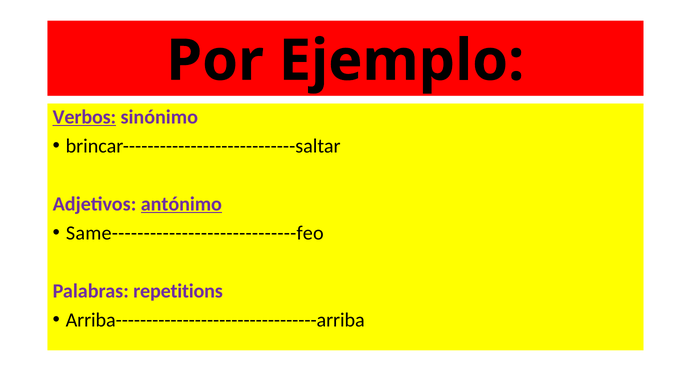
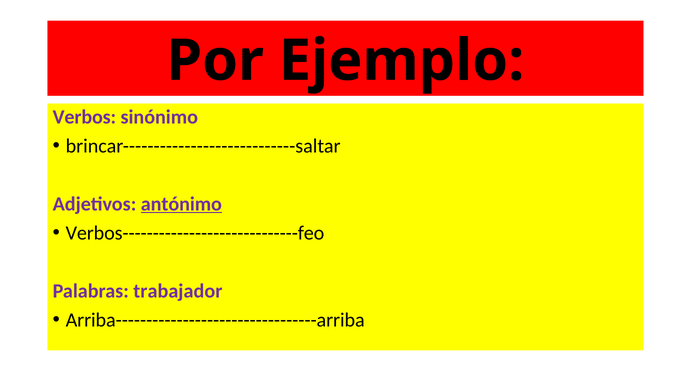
Verbos underline: present -> none (84, 117)
Same-----------------------------feo: Same-----------------------------feo -> Verbos-----------------------------feo (195, 233)
repetitions: repetitions -> trabajador (178, 291)
